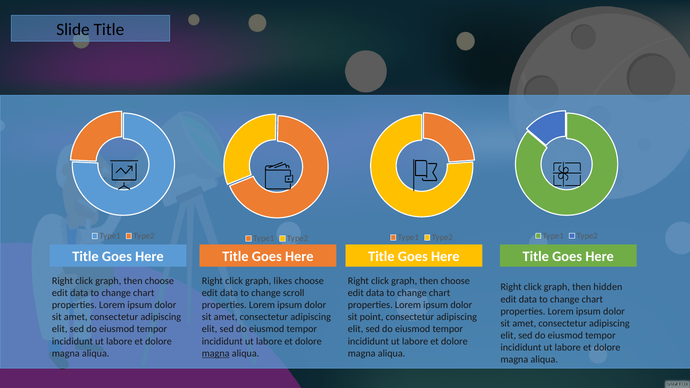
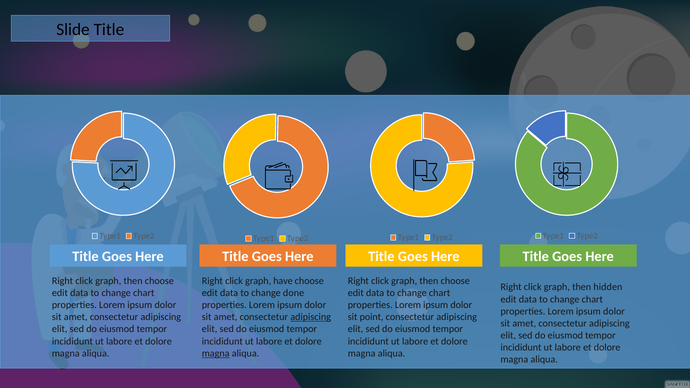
likes: likes -> have (283, 281)
scroll: scroll -> done (294, 293)
adipiscing underline: none -> present (311, 317)
